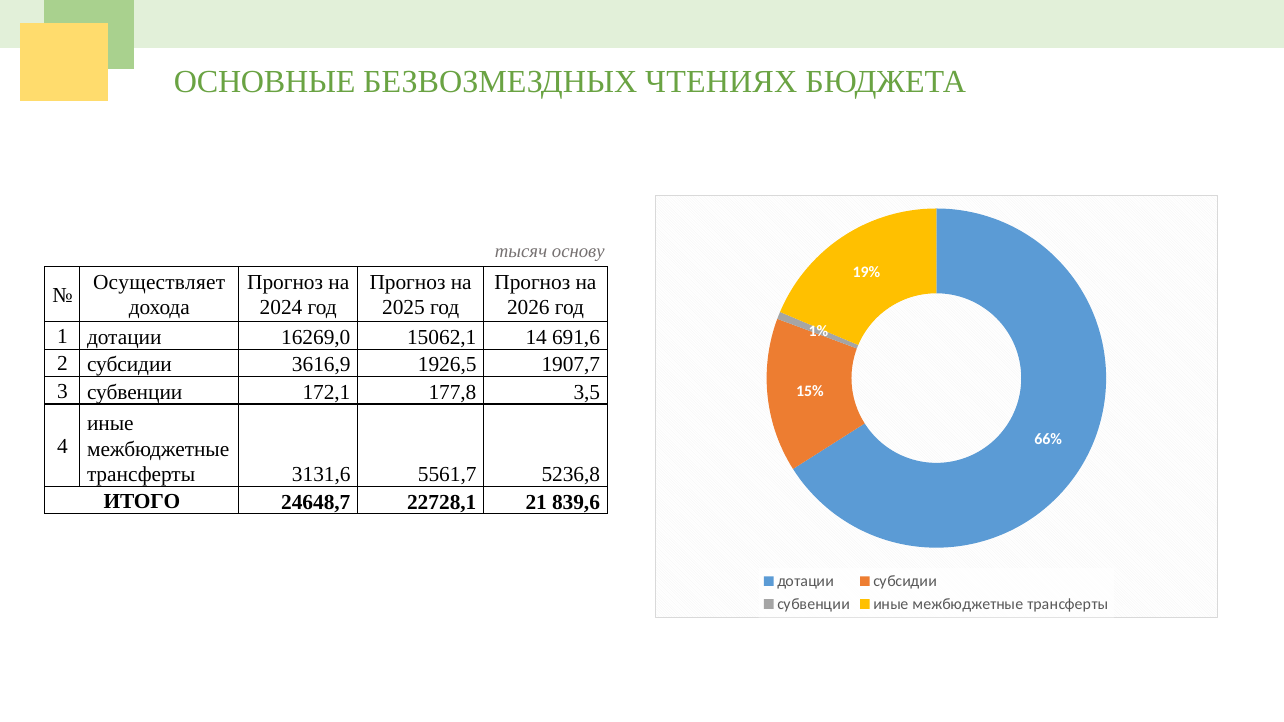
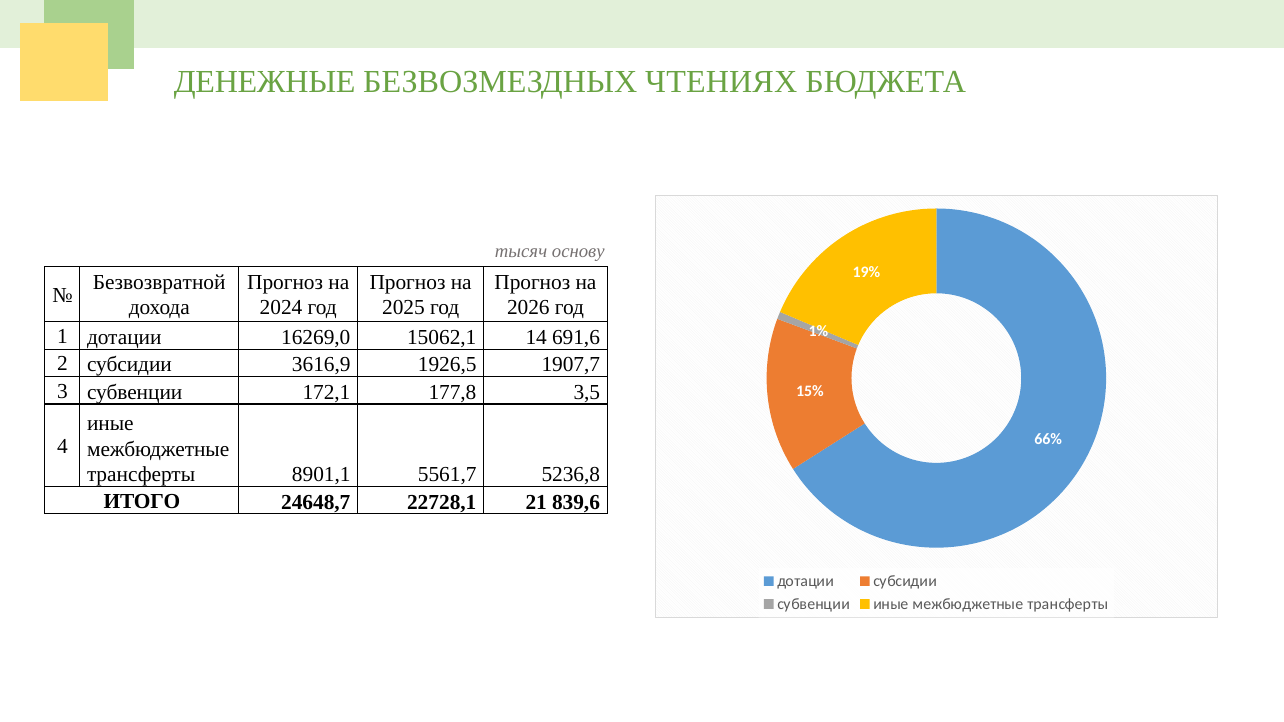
ОСНОВНЫЕ: ОСНОВНЫЕ -> ДЕНЕЖНЫЕ (265, 82)
Осуществляет: Осуществляет -> Безвозвратной (159, 283)
3131,6: 3131,6 -> 8901,1 (321, 475)
